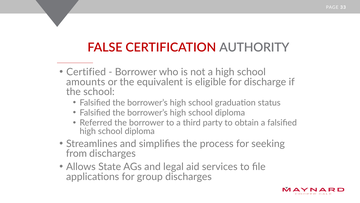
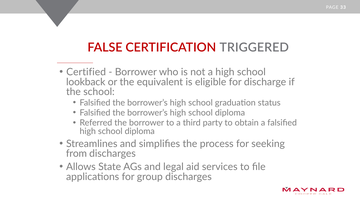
AUTHORITY: AUTHORITY -> TRIGGERED (254, 47)
amounts: amounts -> lookback (86, 82)
